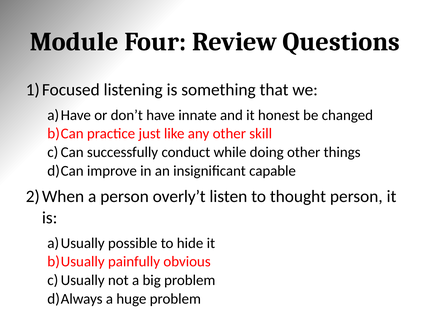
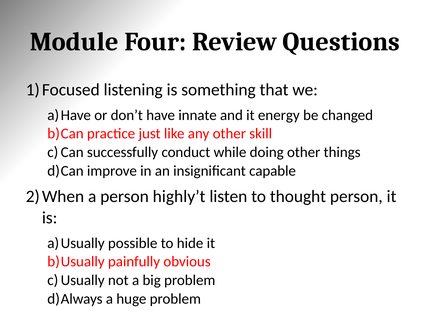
honest: honest -> energy (279, 115)
overly’t: overly’t -> highly’t (179, 196)
